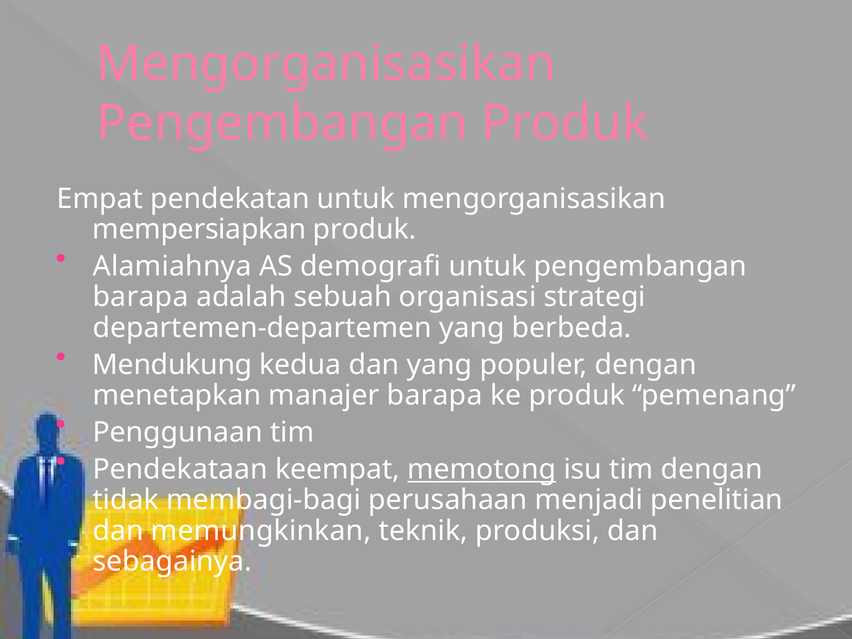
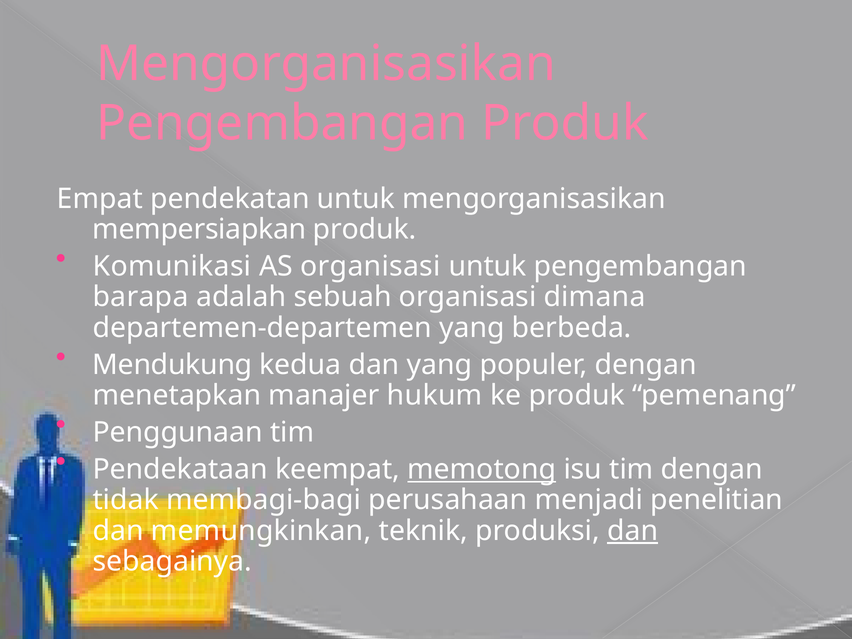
Alamiahnya: Alamiahnya -> Komunikasi (172, 266)
AS demografi: demografi -> organisasi (371, 266)
strategi: strategi -> dimana (595, 297)
manajer barapa: barapa -> hukum (435, 395)
dan underline: none -> present (633, 531)
